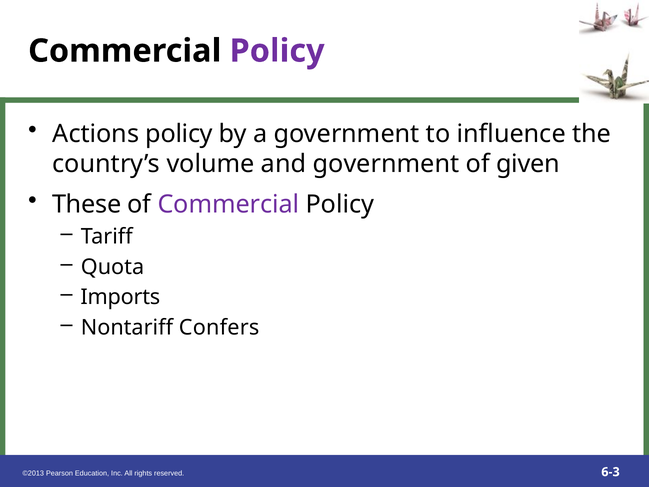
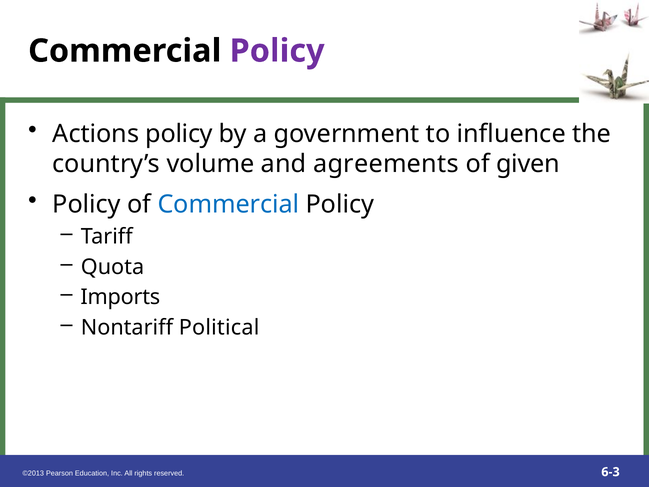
and government: government -> agreements (386, 164)
These: These -> Policy (87, 204)
Commercial colour: purple -> blue (228, 204)
Confers: Confers -> Political (219, 327)
